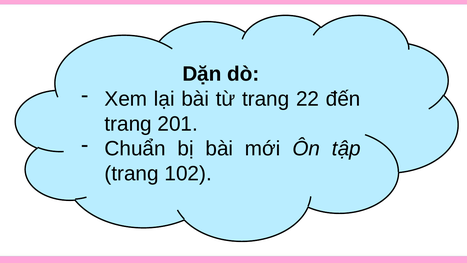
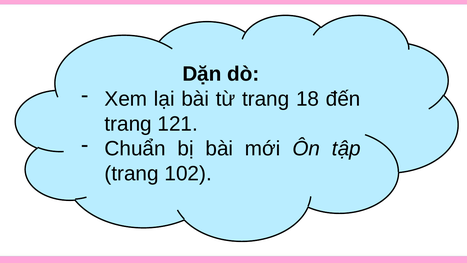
22: 22 -> 18 (308, 99)
201: 201 -> 121 (178, 124)
